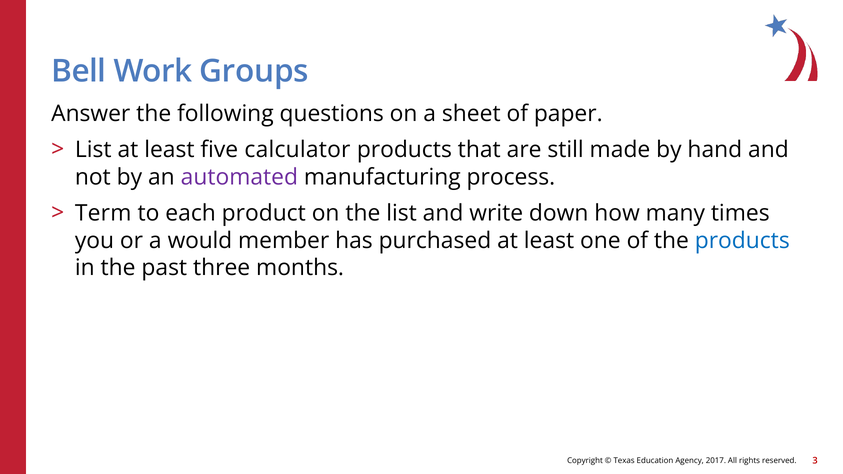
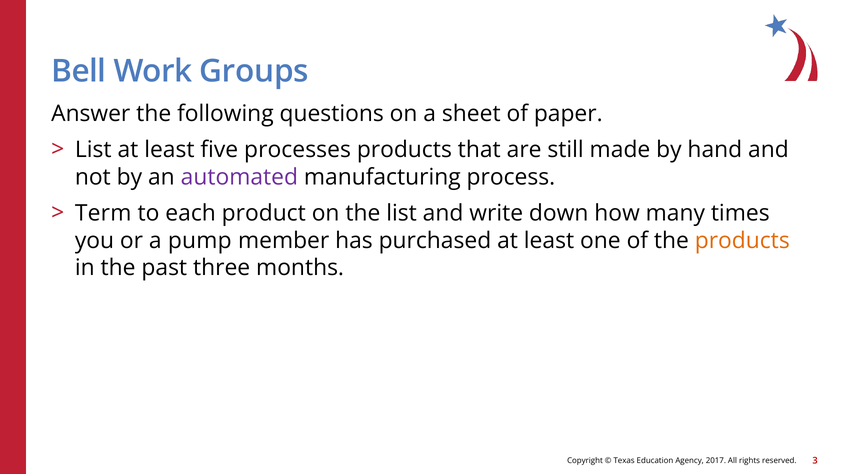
calculator: calculator -> processes (298, 150)
would: would -> pump (200, 241)
products colour: blue -> orange (742, 241)
